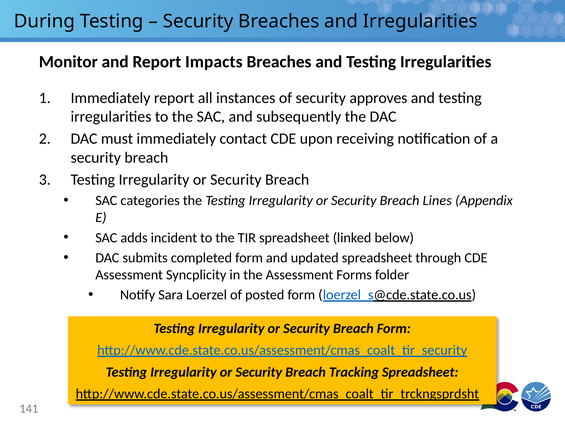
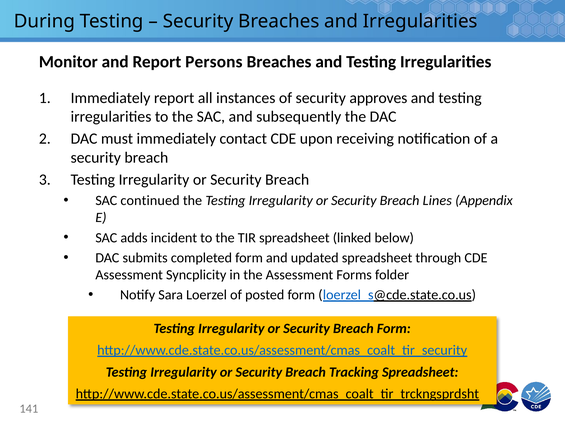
Impacts: Impacts -> Persons (214, 62)
categories: categories -> continued (150, 201)
